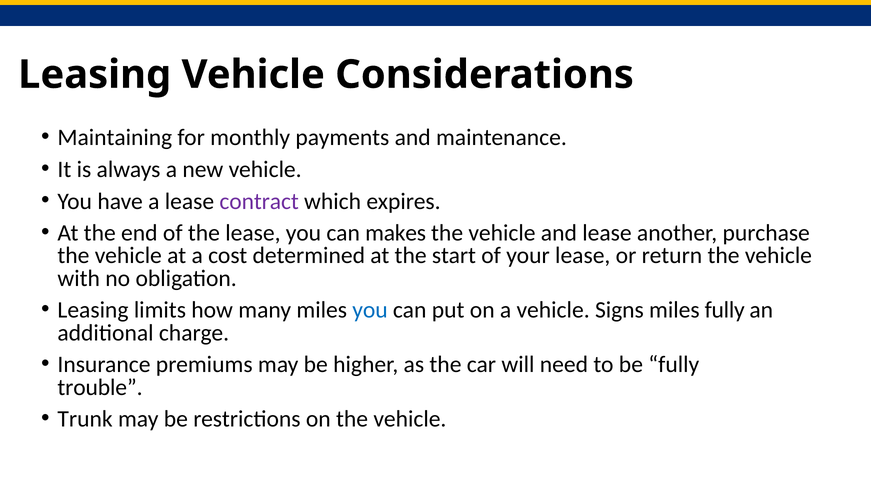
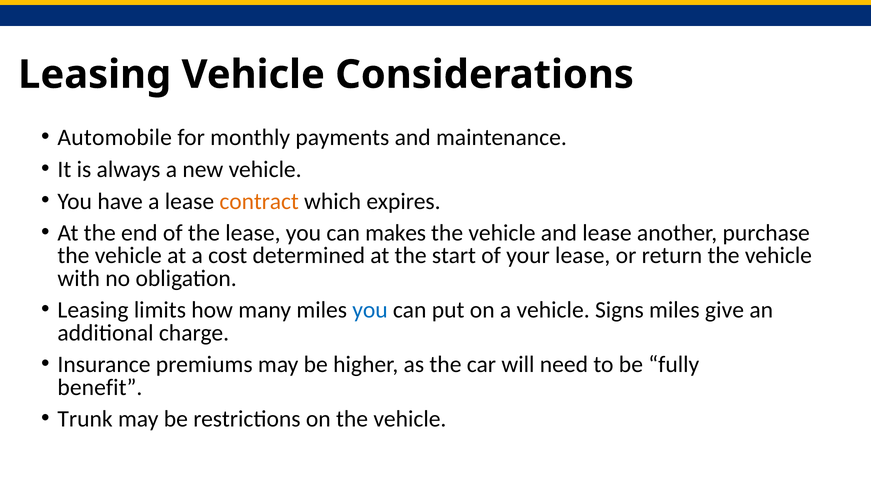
Maintaining: Maintaining -> Automobile (115, 138)
contract colour: purple -> orange (259, 201)
miles fully: fully -> give (725, 310)
trouble: trouble -> benefit (100, 387)
